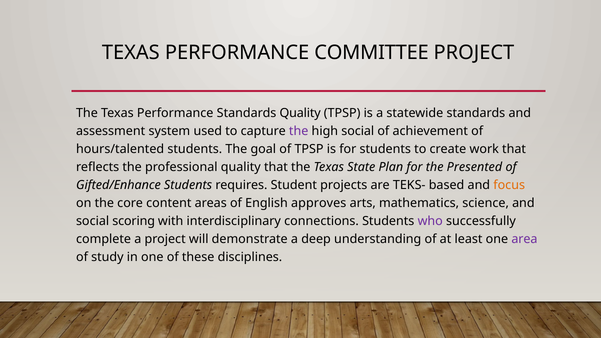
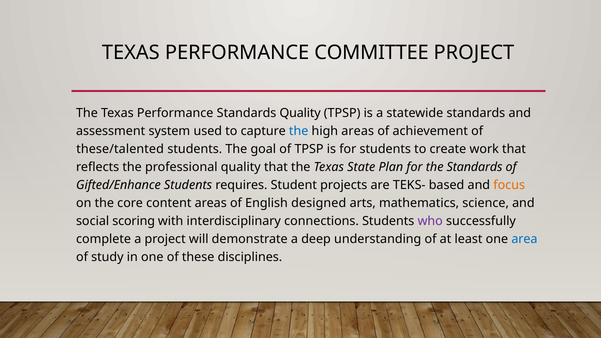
the colour: purple -> blue (299, 131)
high social: social -> areas (358, 131)
hours/talented: hours/talented -> these/talented (120, 149)
the Presented: Presented -> Standards (475, 167)
approves: approves -> designed (319, 203)
area colour: purple -> blue (524, 239)
